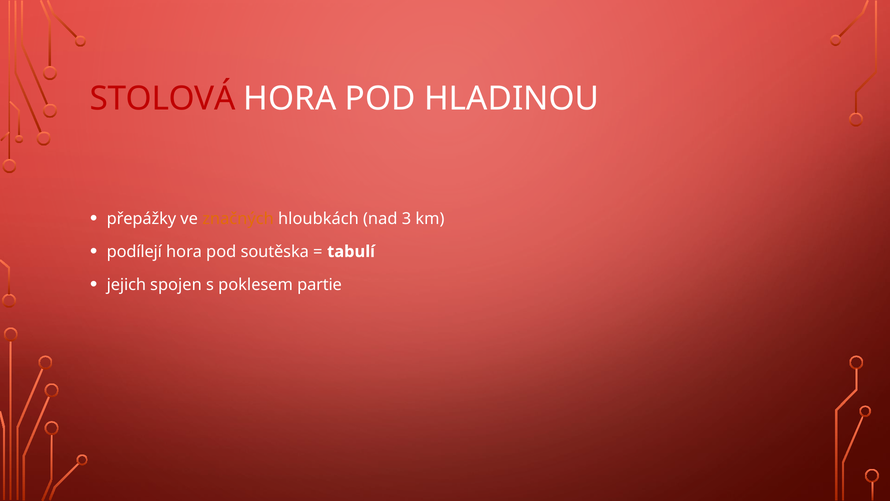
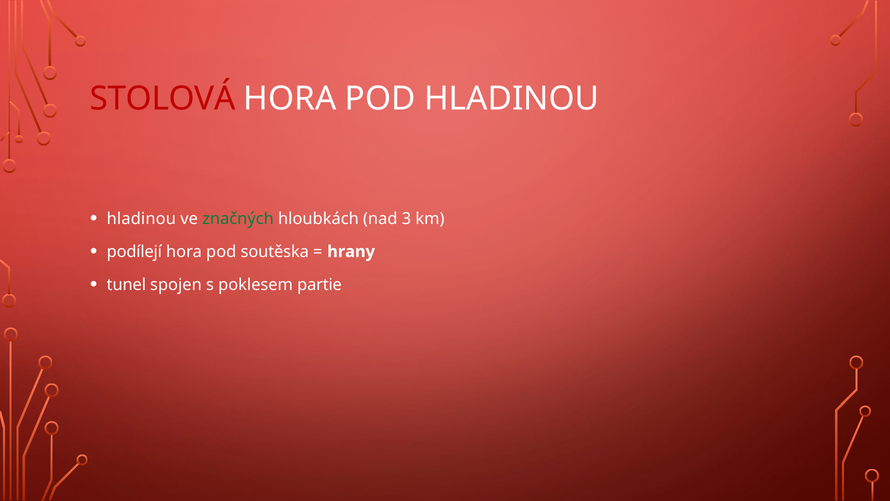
přepážky: přepážky -> hladinou (141, 219)
značných colour: orange -> green (238, 219)
tabulí: tabulí -> hrany (351, 251)
jejich: jejich -> tunel (126, 284)
